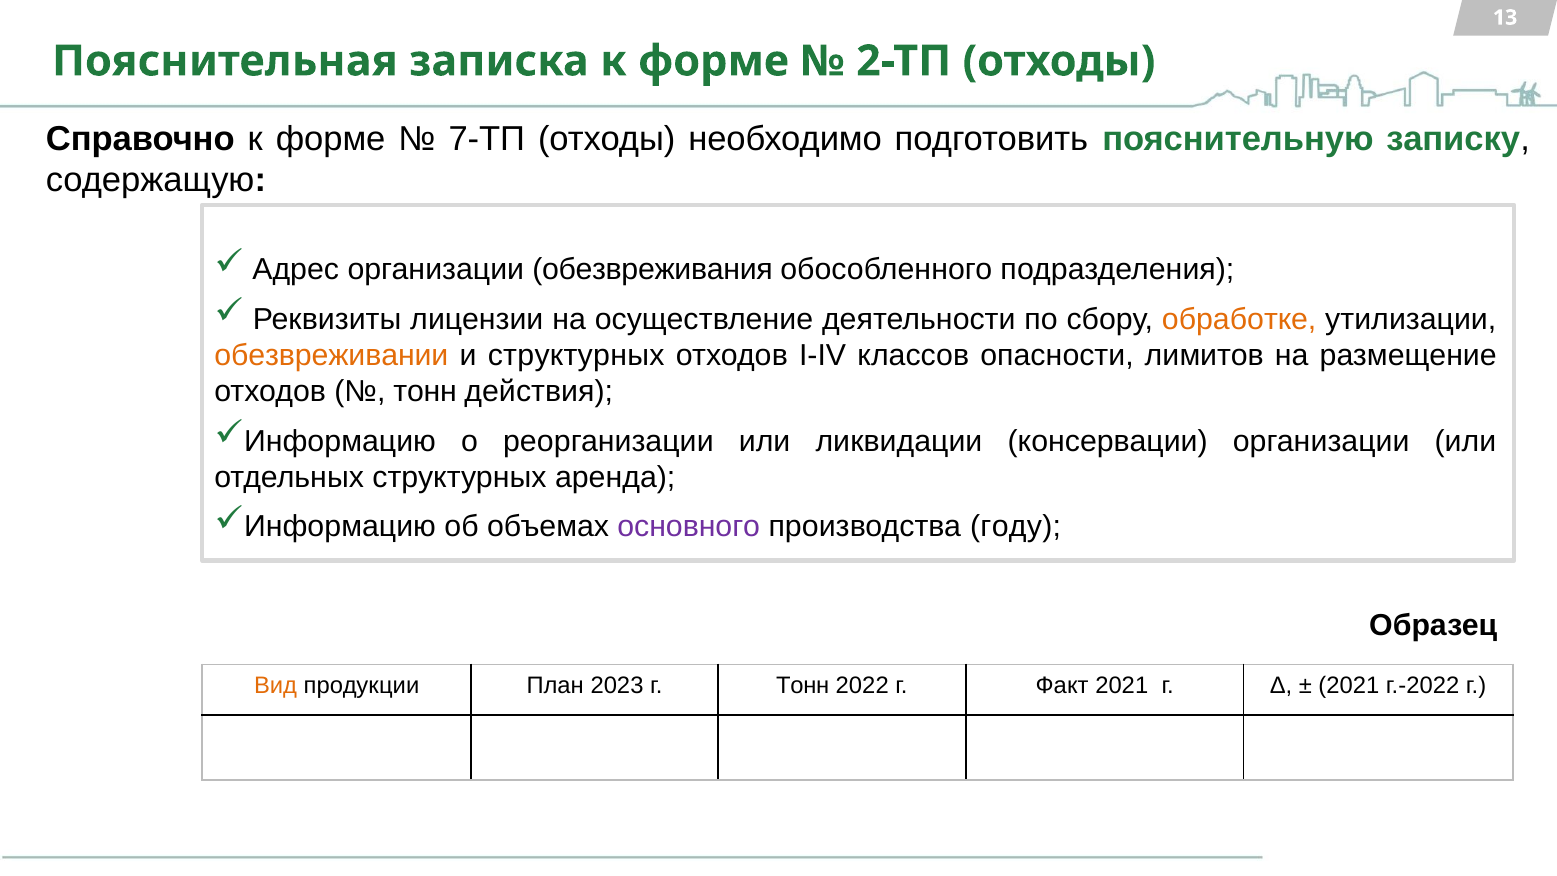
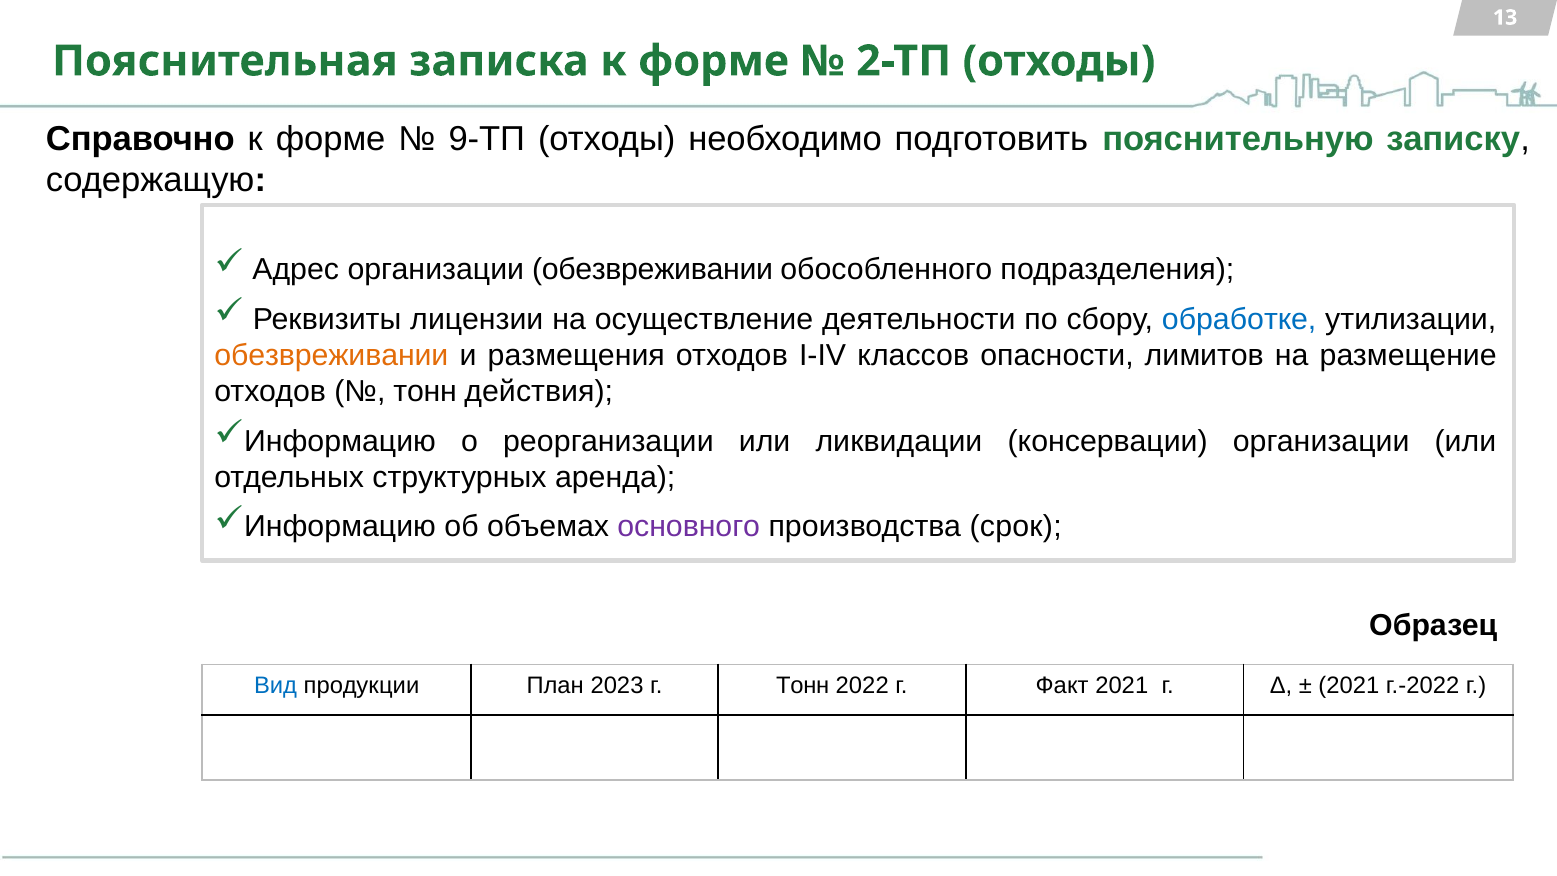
7-ТП: 7-ТП -> 9-ТП (487, 139)
организации обезвреживания: обезвреживания -> обезвреживании (653, 270)
обработке colour: orange -> blue (1239, 319)
и структурных: структурных -> размещения (576, 355)
году: году -> срок (1016, 527)
Вид colour: orange -> blue (276, 686)
